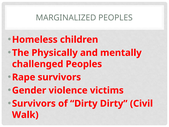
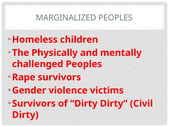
Walk: Walk -> Dirty (25, 115)
